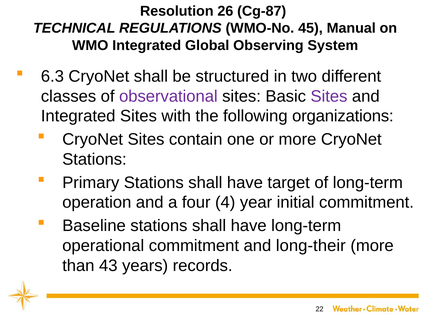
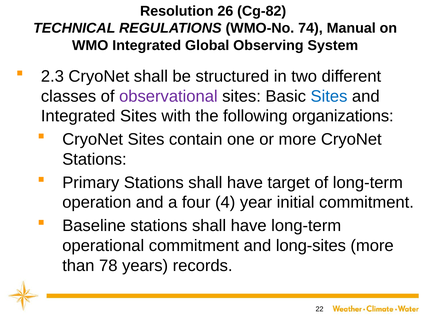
Cg-87: Cg-87 -> Cg-82 (262, 11)
45: 45 -> 74 (310, 28)
6.3: 6.3 -> 2.3 (52, 76)
Sites colour: purple -> blue (329, 96)
long-their: long-their -> long-sites (311, 246)
43: 43 -> 78 (108, 266)
